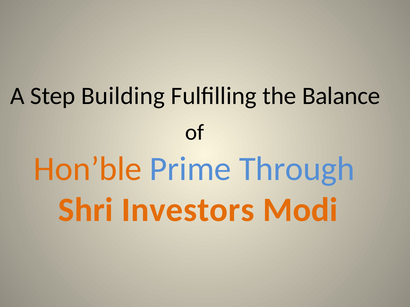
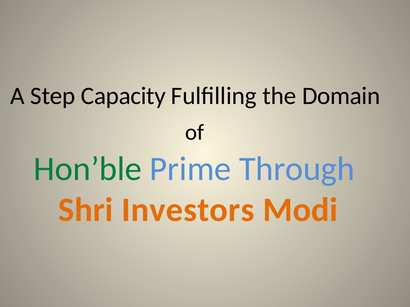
Building: Building -> Capacity (123, 96)
Balance: Balance -> Domain (341, 96)
Hon’ble colour: orange -> green (88, 169)
